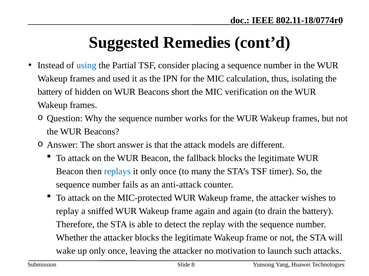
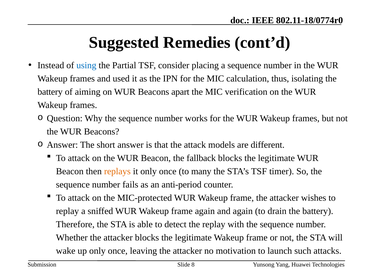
hidden: hidden -> aiming (88, 92)
Beacons short: short -> apart (180, 92)
replays colour: blue -> orange (117, 172)
anti-attack: anti-attack -> anti-period (182, 185)
